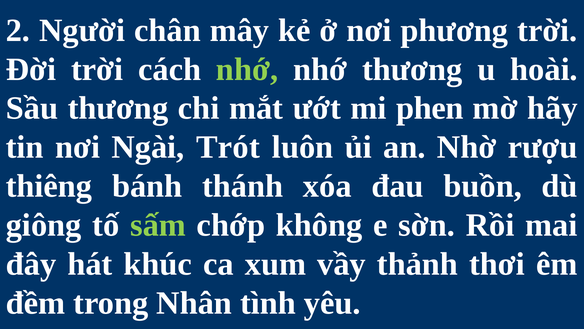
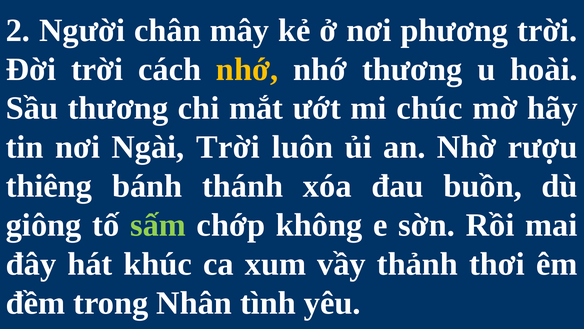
nhớ colour: light green -> yellow (247, 69)
phen: phen -> chúc (430, 108)
Ngài Trót: Trót -> Trời (228, 147)
